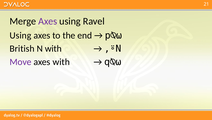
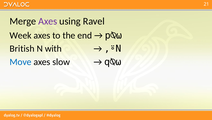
Using: Using -> Week (21, 35)
Move colour: purple -> blue (21, 62)
axes with: with -> slow (61, 62)
